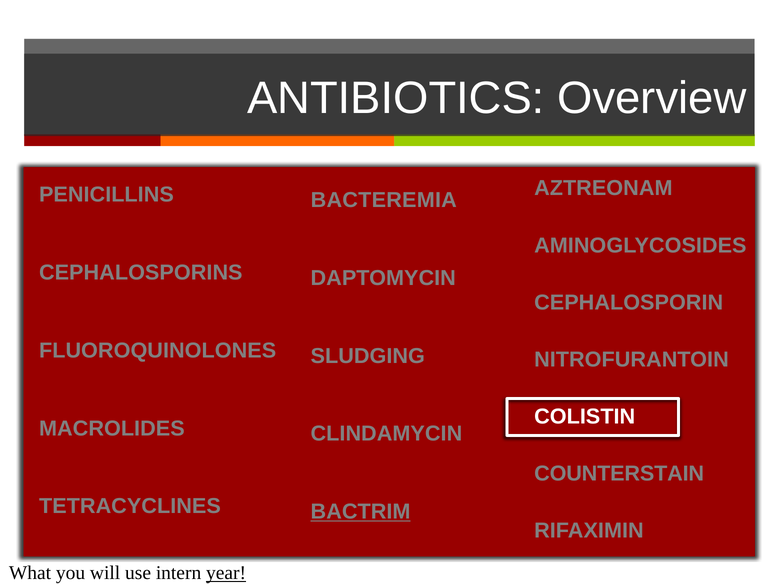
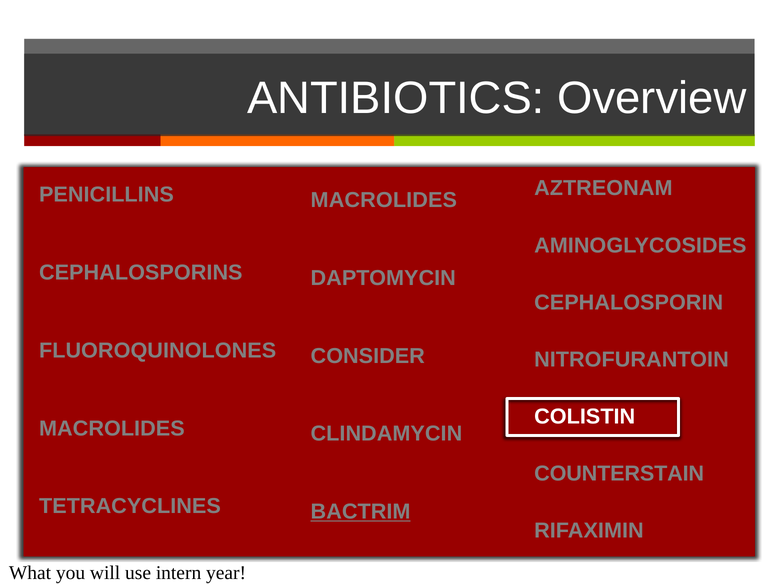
BACTEREMIA: BACTEREMIA -> MACROLIDES (384, 200)
SLUDGING: SLUDGING -> CONSIDER (368, 356)
year underline: present -> none (226, 573)
